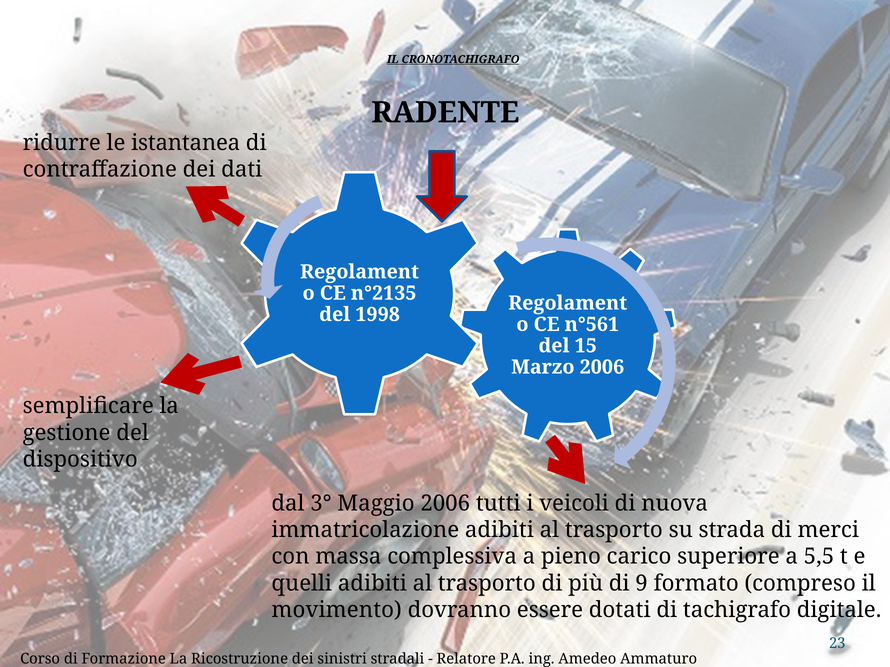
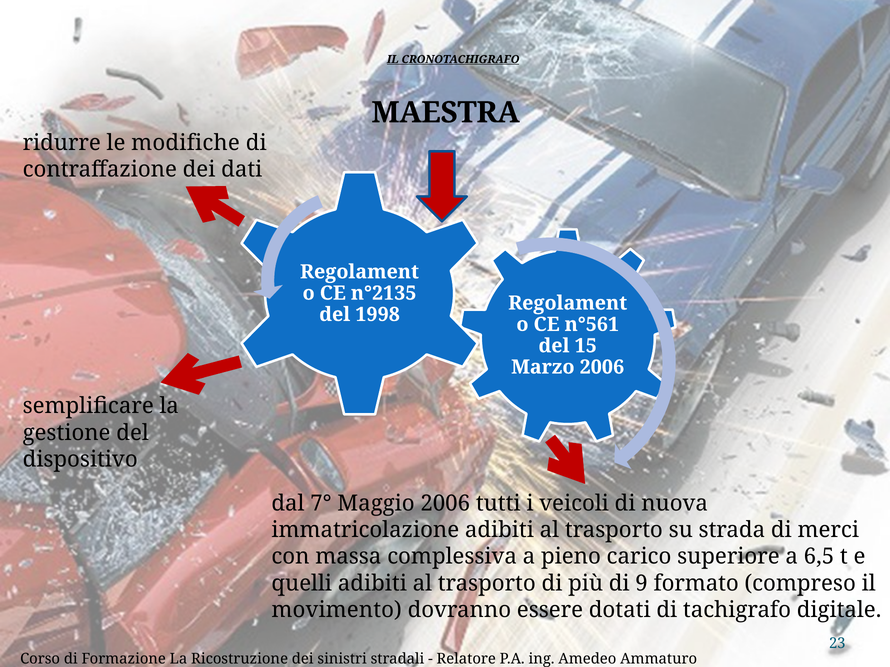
RADENTE: RADENTE -> MAESTRA (446, 113)
istantanea: istantanea -> modifiche (186, 143)
3°: 3° -> 7° (321, 504)
5,5: 5,5 -> 6,5 (819, 557)
